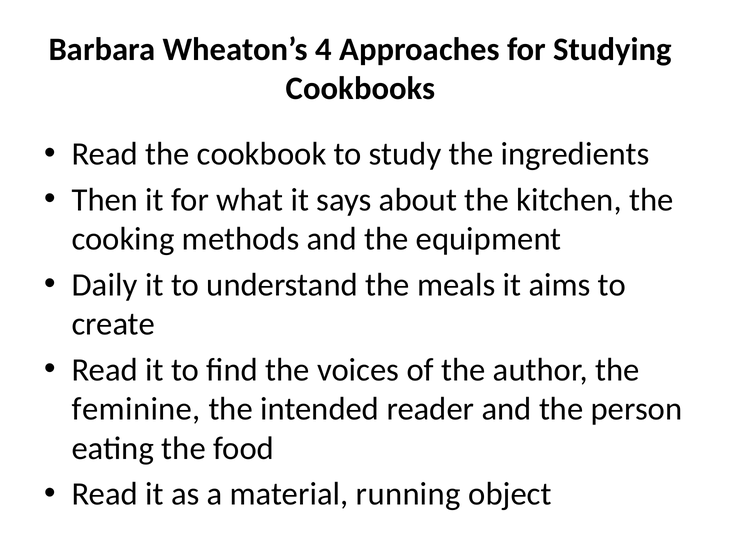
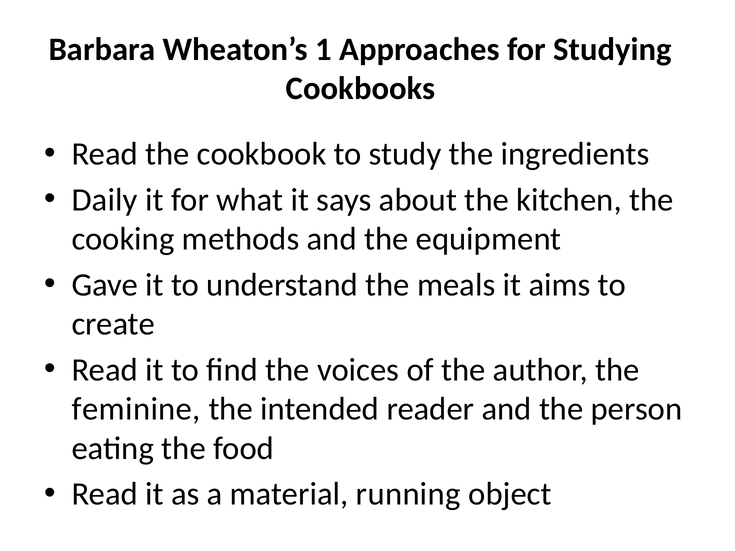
4: 4 -> 1 (324, 49)
Then: Then -> Daily (105, 200)
Daily: Daily -> Gave (105, 285)
